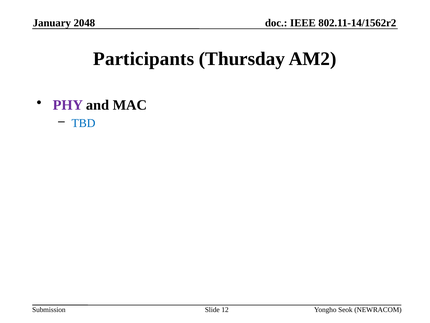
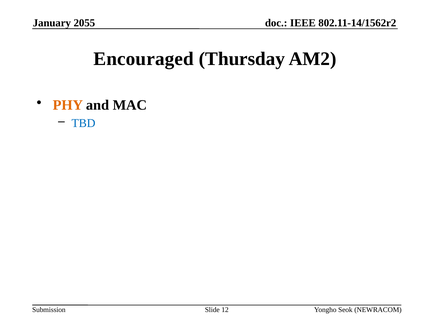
2048: 2048 -> 2055 (84, 23)
Participants: Participants -> Encouraged (144, 59)
PHY colour: purple -> orange (68, 105)
